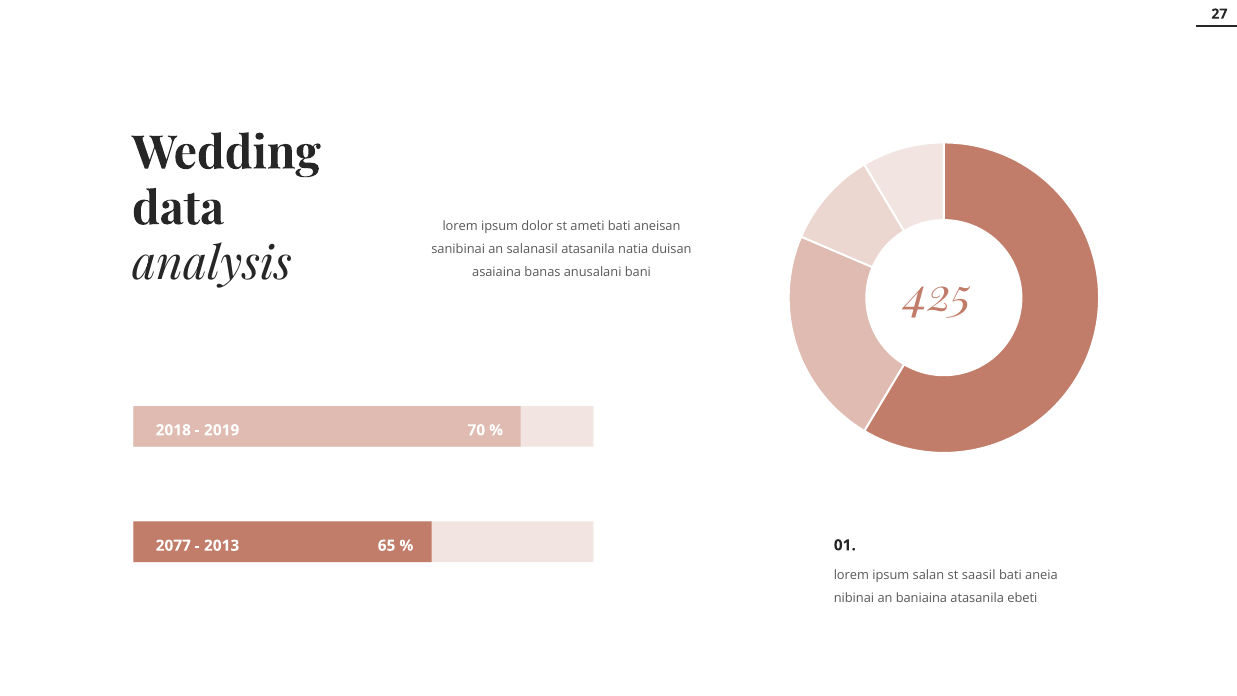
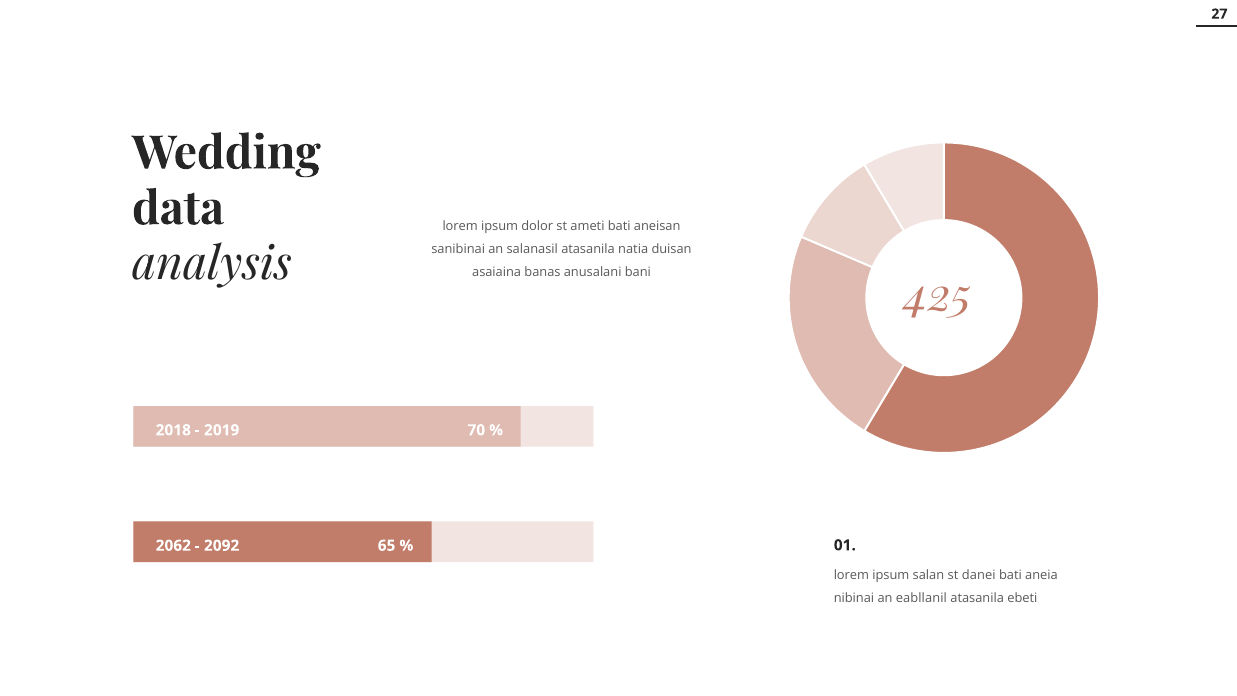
2077: 2077 -> 2062 (173, 545)
2013: 2013 -> 2092 (222, 545)
saasil: saasil -> danei (979, 575)
baniaina: baniaina -> eabllanil (921, 598)
